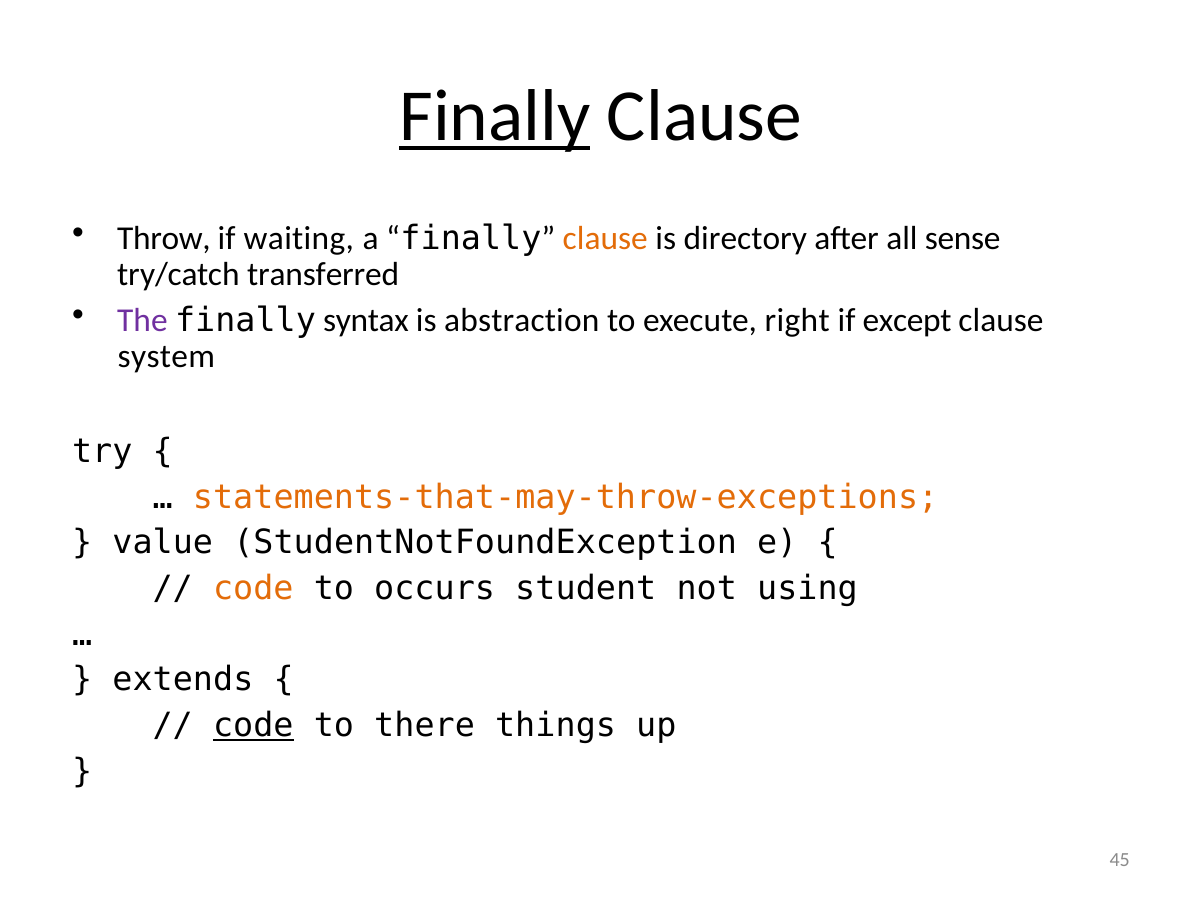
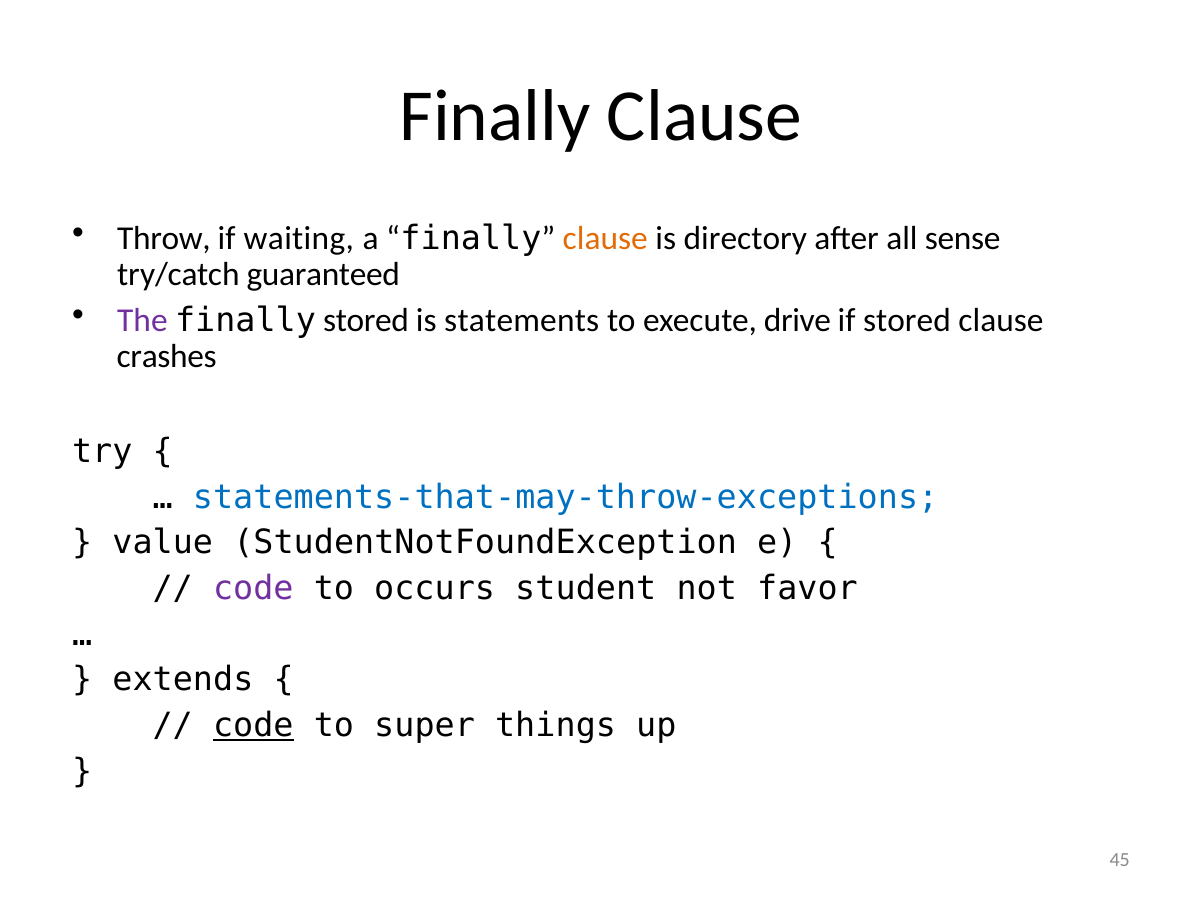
Finally underline: present -> none (495, 116)
transferred: transferred -> guaranteed (323, 275)
finally syntax: syntax -> stored (366, 320)
abstraction: abstraction -> statements (522, 320)
right: right -> drive (798, 320)
if except: except -> stored (907, 320)
system: system -> crashes (167, 357)
statements-that-may-throw-exceptions colour: orange -> blue (566, 498)
code colour: orange -> purple (253, 589)
using: using -> favor (807, 589)
there: there -> super (425, 726)
